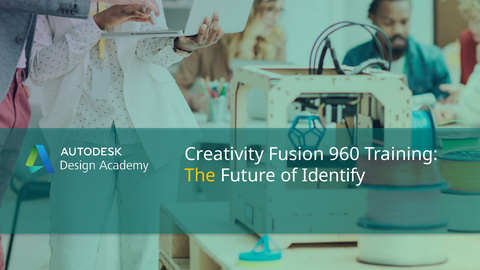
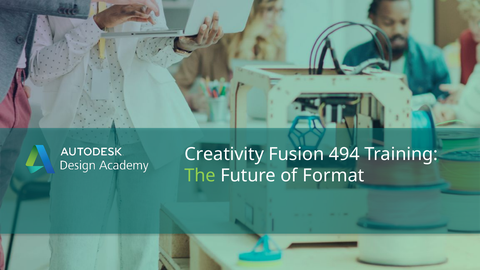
960: 960 -> 494 (344, 154)
The colour: yellow -> light green (200, 176)
Identify: Identify -> Format (333, 176)
